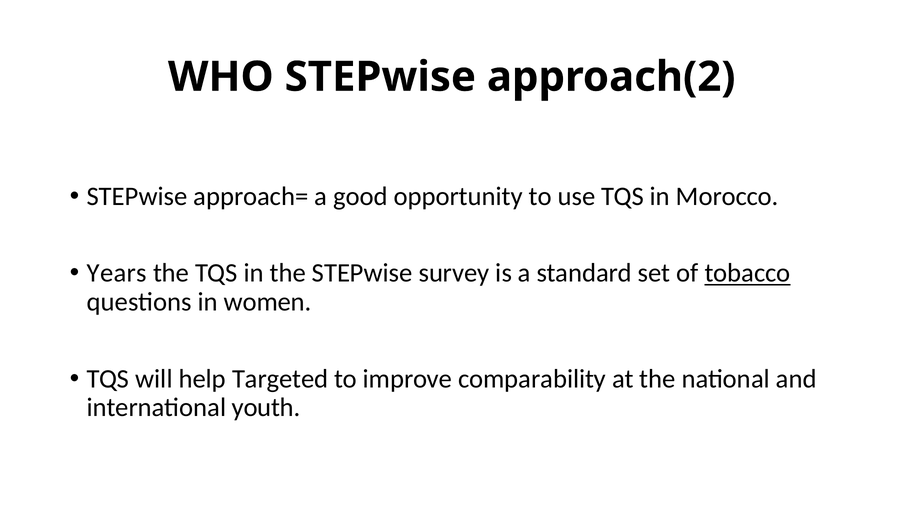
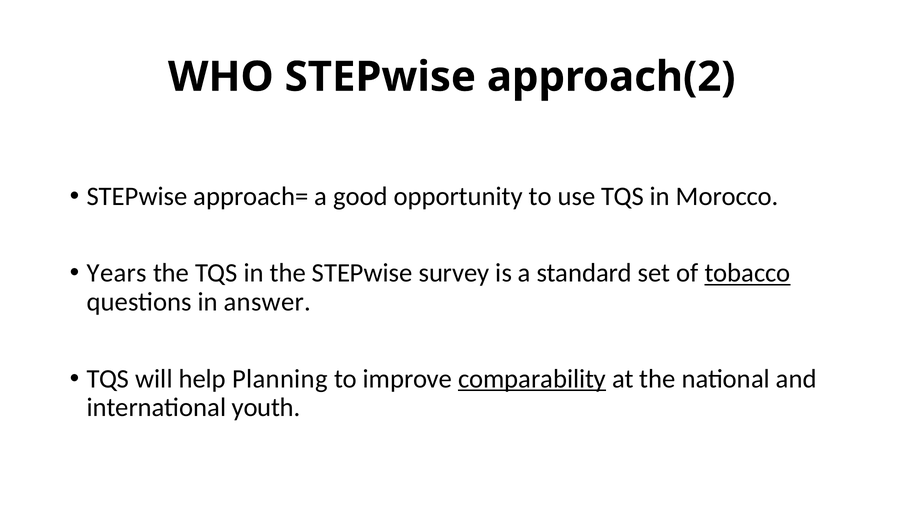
women: women -> answer (267, 302)
Targeted: Targeted -> Planning (280, 379)
comparability underline: none -> present (532, 379)
